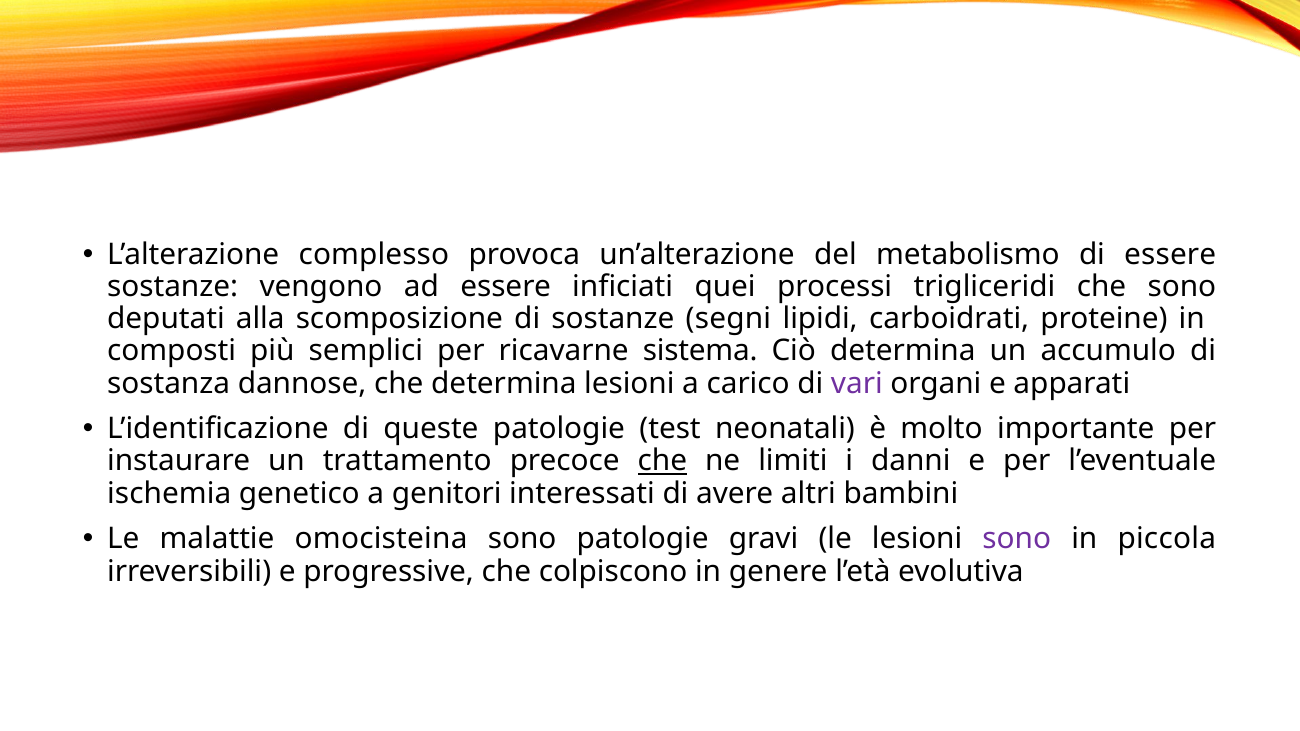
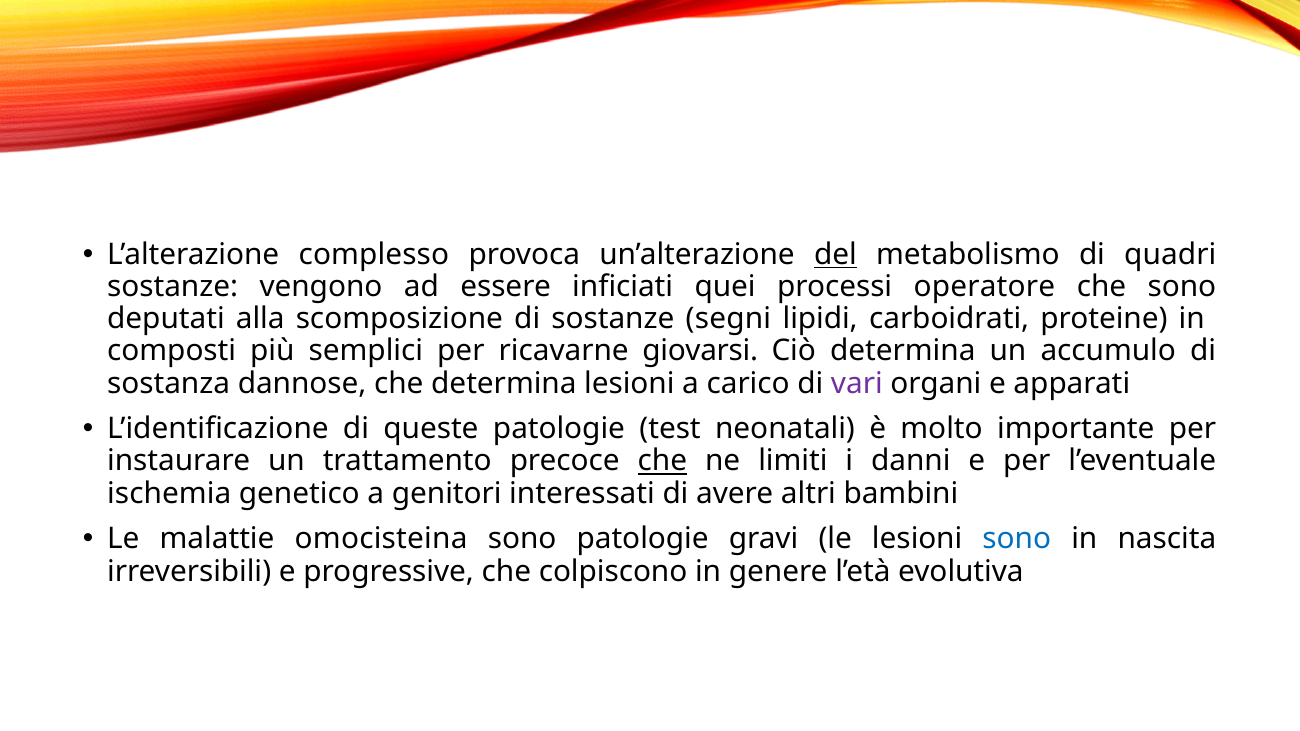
del underline: none -> present (836, 255)
di essere: essere -> quadri (1170, 255)
trigliceridi: trigliceridi -> operatore (984, 287)
sistema: sistema -> giovarsi (700, 351)
sono colour: purple -> blue (1017, 539)
piccola: piccola -> nascita (1167, 539)
